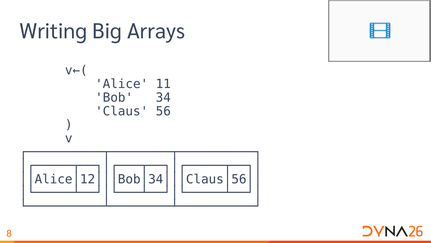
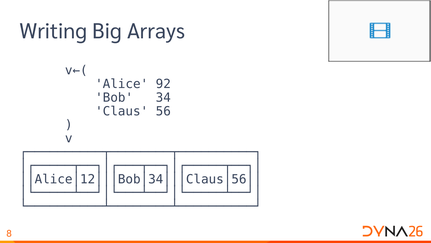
11: 11 -> 92 (163, 84)
